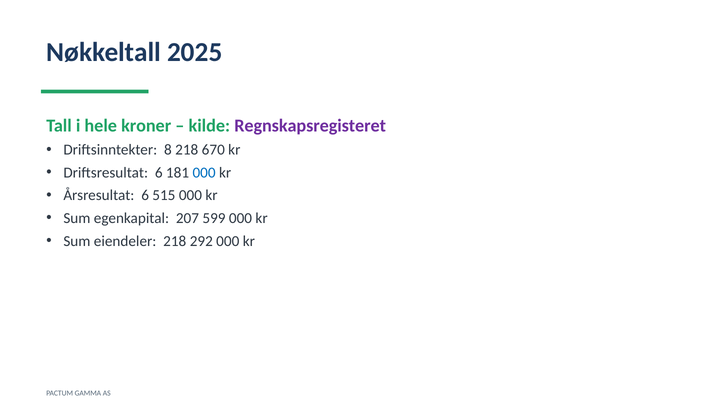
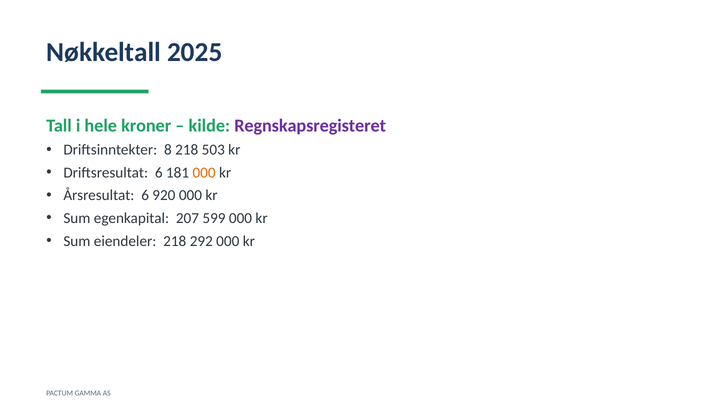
670: 670 -> 503 (213, 150)
000 colour: blue -> orange (204, 172)
515: 515 -> 920 (164, 195)
